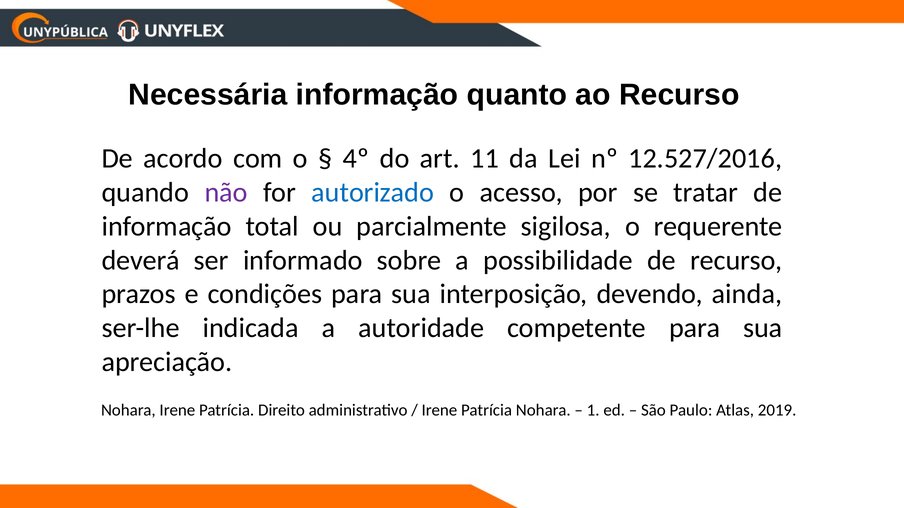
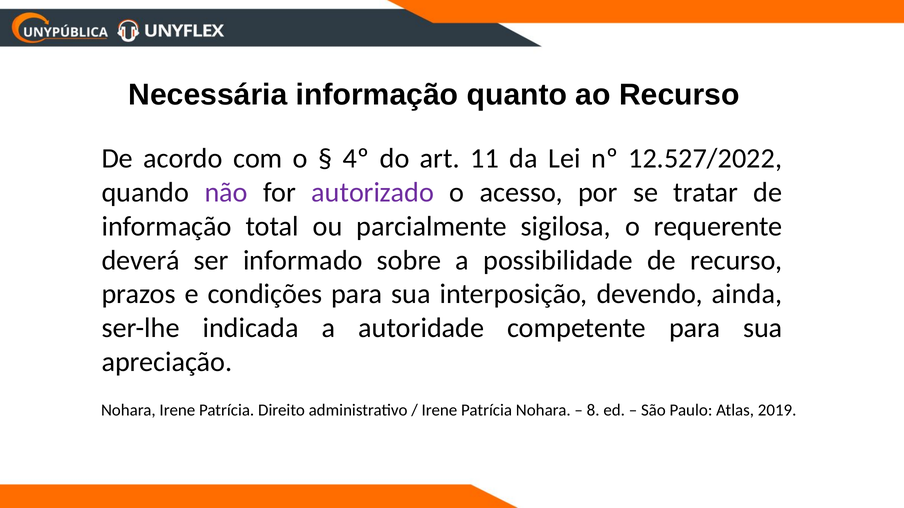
12.527/2016: 12.527/2016 -> 12.527/2022 (705, 159)
autorizado colour: blue -> purple (373, 193)
1: 1 -> 8 (593, 410)
